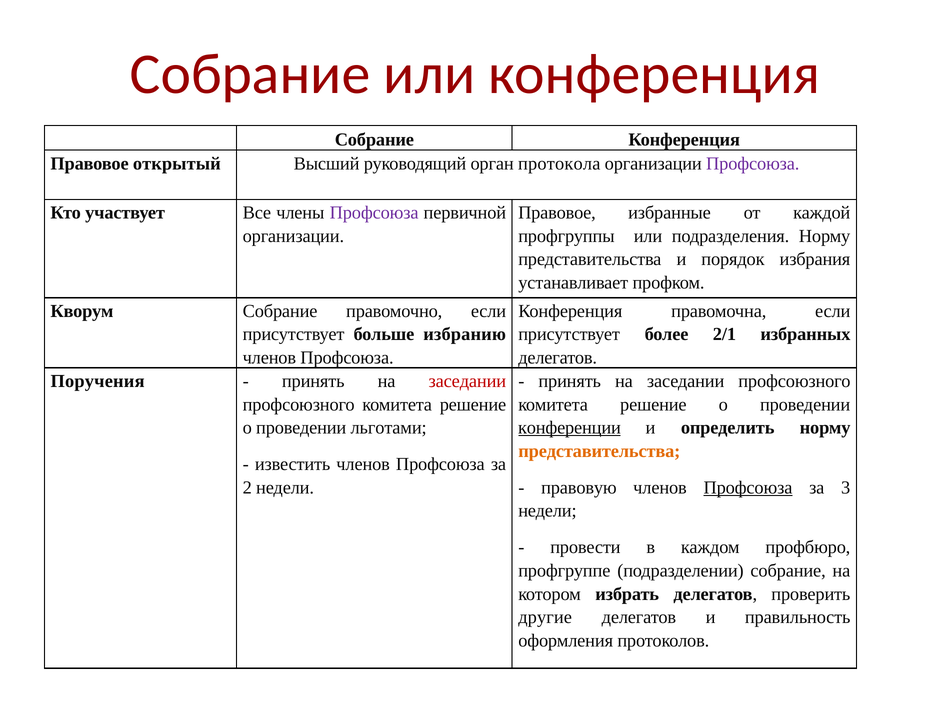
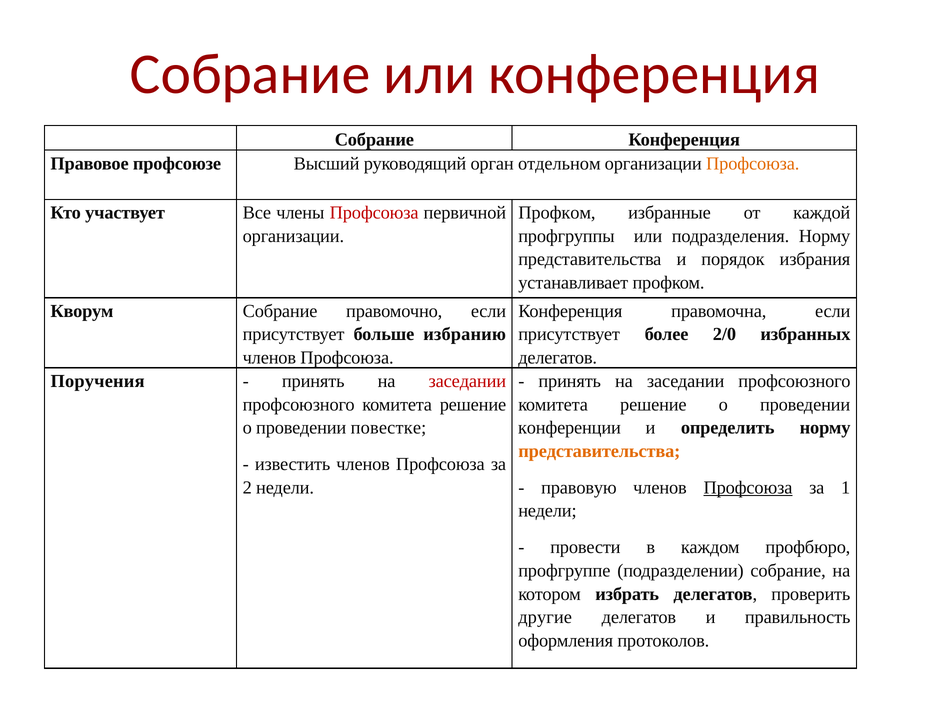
открытый: открытый -> профсоюзе (177, 163)
протокола: протокола -> отдельном (559, 163)
Профсоюза colour: purple -> orange (753, 163)
Профсоюза colour: purple -> red (374, 213)
Правовое: Правовое -> Профком (557, 213)
2/1: 2/1 -> 2/0 (724, 334)
льготами: льготами -> повестке (388, 428)
конференции underline: present -> none (569, 428)
3: 3 -> 1 (846, 487)
